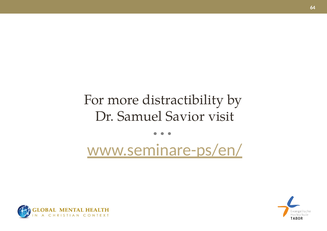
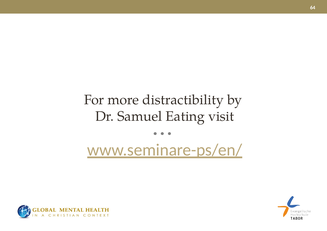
Savior: Savior -> Eating (185, 116)
